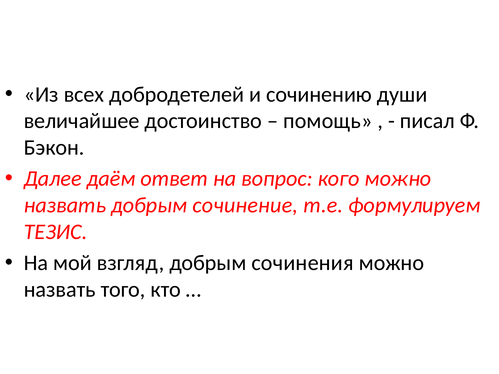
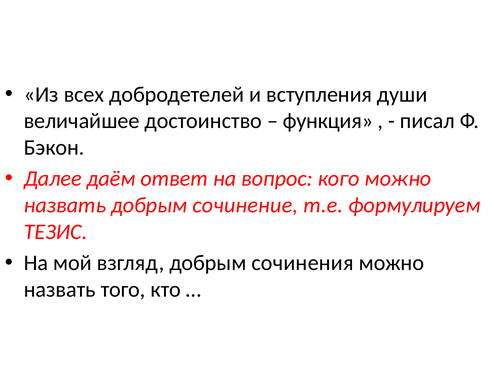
сочинению: сочинению -> вступления (319, 94)
помощь: помощь -> функция (328, 121)
